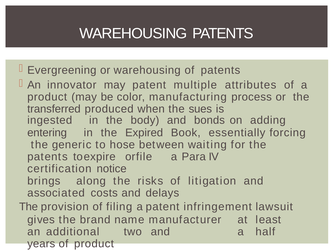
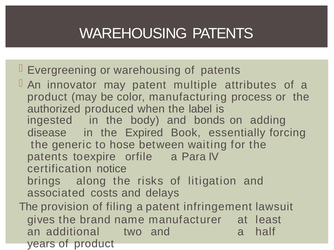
transferred: transferred -> authorized (54, 109)
sues: sues -> label (200, 109)
entering: entering -> disease (47, 133)
